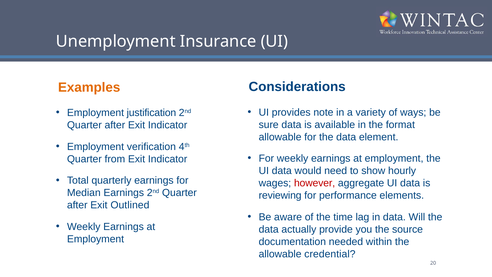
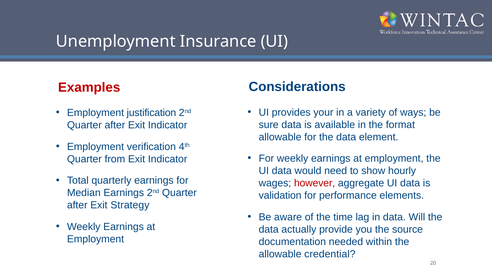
Examples colour: orange -> red (89, 87)
note: note -> your (323, 112)
reviewing: reviewing -> validation (280, 195)
Outlined: Outlined -> Strategy (130, 205)
